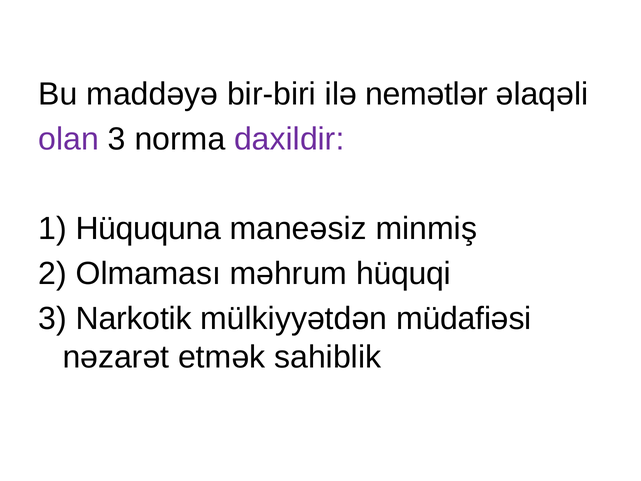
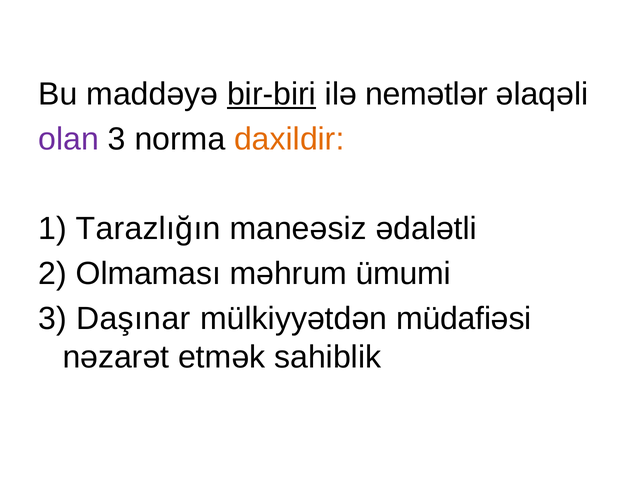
bir-biri underline: none -> present (272, 94)
daxildir colour: purple -> orange (289, 139)
Hüququna: Hüququna -> Tarazlığın (148, 229)
minmiş: minmiş -> ədalətli (426, 229)
hüquqi: hüquqi -> ümumi (403, 274)
Narkotik: Narkotik -> Daşınar (133, 318)
